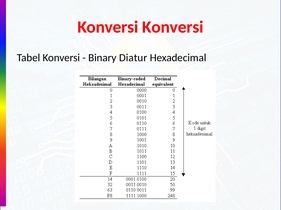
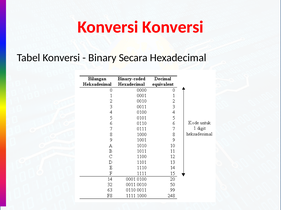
Diatur: Diatur -> Secara (133, 58)
